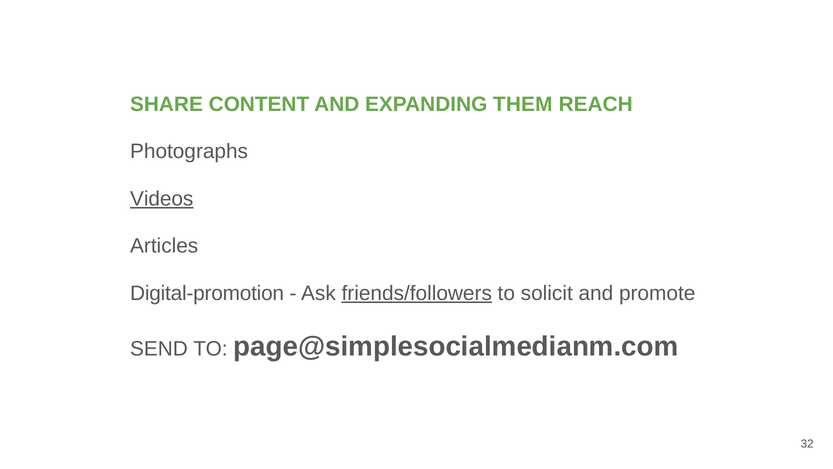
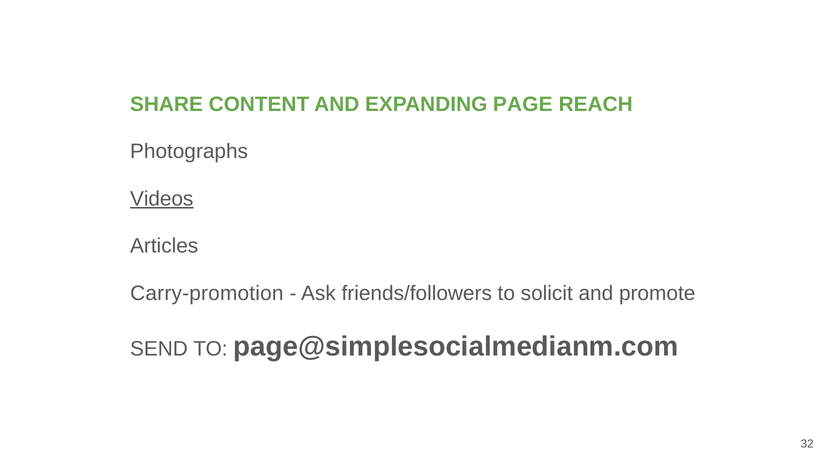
THEM: THEM -> PAGE (523, 104)
Digital-promotion: Digital-promotion -> Carry-promotion (207, 293)
friends/followers underline: present -> none (417, 293)
